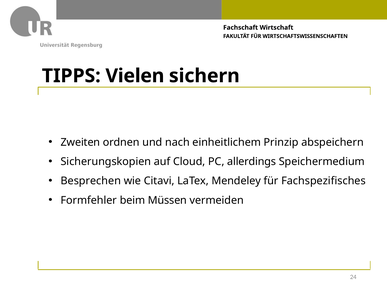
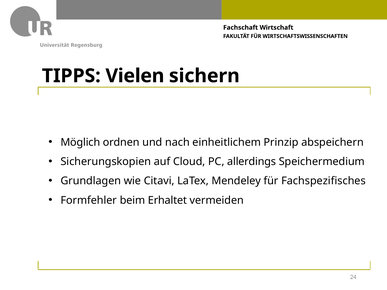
Zweiten: Zweiten -> Möglich (80, 142)
Besprechen: Besprechen -> Grundlagen (91, 181)
Müssen: Müssen -> Erhaltet (167, 200)
